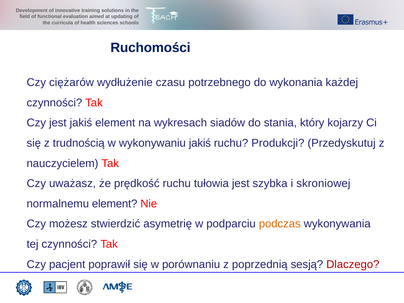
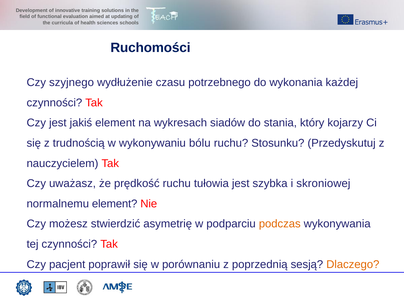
ciężarów: ciężarów -> szyjnego (72, 83)
wykonywaniu jakiś: jakiś -> bólu (200, 143)
Produkcji: Produkcji -> Stosunku (278, 143)
Dlaczego colour: red -> orange (353, 264)
